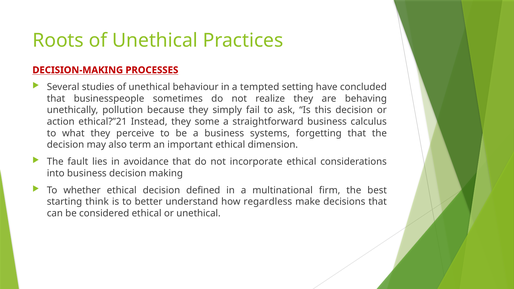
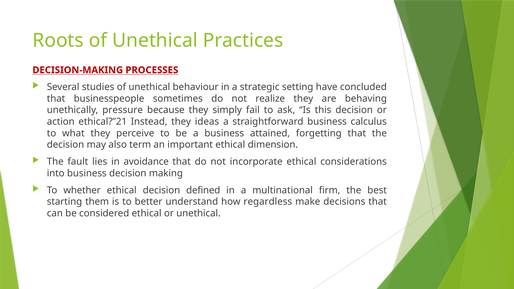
tempted: tempted -> strategic (260, 87)
pollution: pollution -> pressure (123, 110)
some: some -> ideas (207, 122)
systems: systems -> attained (270, 133)
think: think -> them (97, 202)
